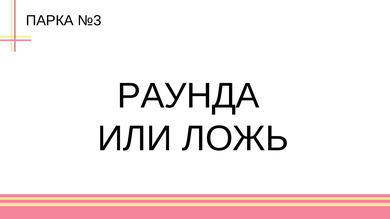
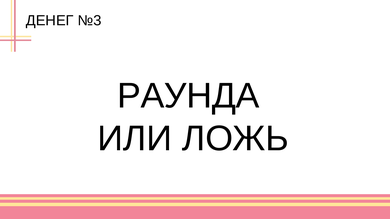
ПАРКА: ПАРКА -> ДЕНЕГ (50, 21)
